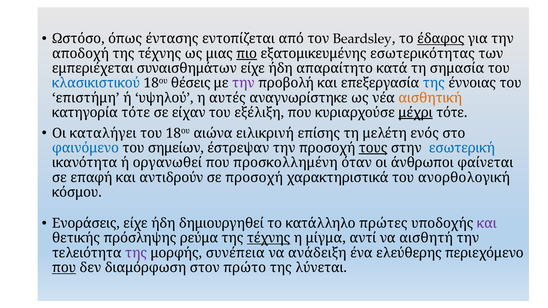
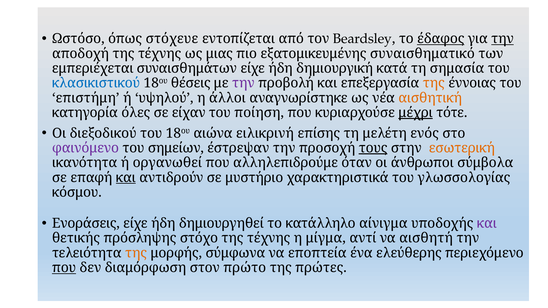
έντασης: έντασης -> στόχευε (172, 39)
την underline: none -> present (502, 39)
πιο underline: present -> none (247, 54)
εσωτερικότητας: εσωτερικότητας -> συναισθηματικό (422, 54)
απαραίτητο: απαραίτητο -> δημιουργική (335, 68)
της colour: blue -> orange (434, 83)
αυτές: αυτές -> άλλοι (227, 98)
κατηγορία τότε: τότε -> όλες (136, 113)
εξέλιξη: εξέλιξη -> ποίηση (259, 113)
καταλήγει: καταλήγει -> διεξοδικού (103, 133)
φαινόμενο colour: blue -> purple (86, 148)
εσωτερική colour: blue -> orange (462, 148)
προσκολλημένη: προσκολλημένη -> αλληλεπιδρούμε (286, 163)
φαίνεται: φαίνεται -> σύμβολα (485, 163)
και underline: none -> present (126, 178)
σε προσοχή: προσοχή -> μυστήριο (254, 178)
ανορθολογική: ανορθολογική -> γλωσσολογίας (464, 178)
πρώτες: πρώτες -> αίνιγμα (383, 224)
ρεύμα: ρεύμα -> στόχο (199, 238)
τέχνης underline: present -> none (269, 238)
της colour: purple -> orange (136, 253)
συνέπεια: συνέπεια -> σύμφωνα (235, 253)
ανάδειξη: ανάδειξη -> εποπτεία (317, 253)
λύνεται: λύνεται -> πρώτες (321, 268)
